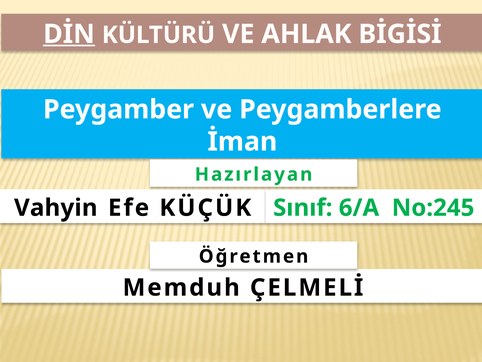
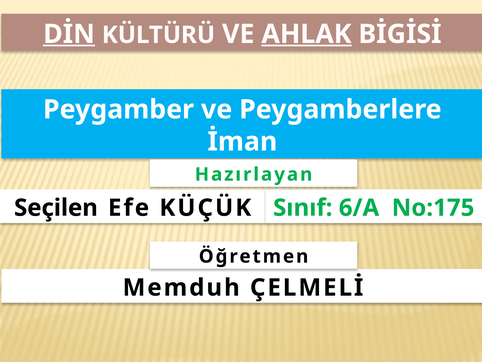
AHLAK underline: none -> present (306, 34)
Vahyin: Vahyin -> Seçilen (56, 208)
No:245: No:245 -> No:175 (433, 208)
